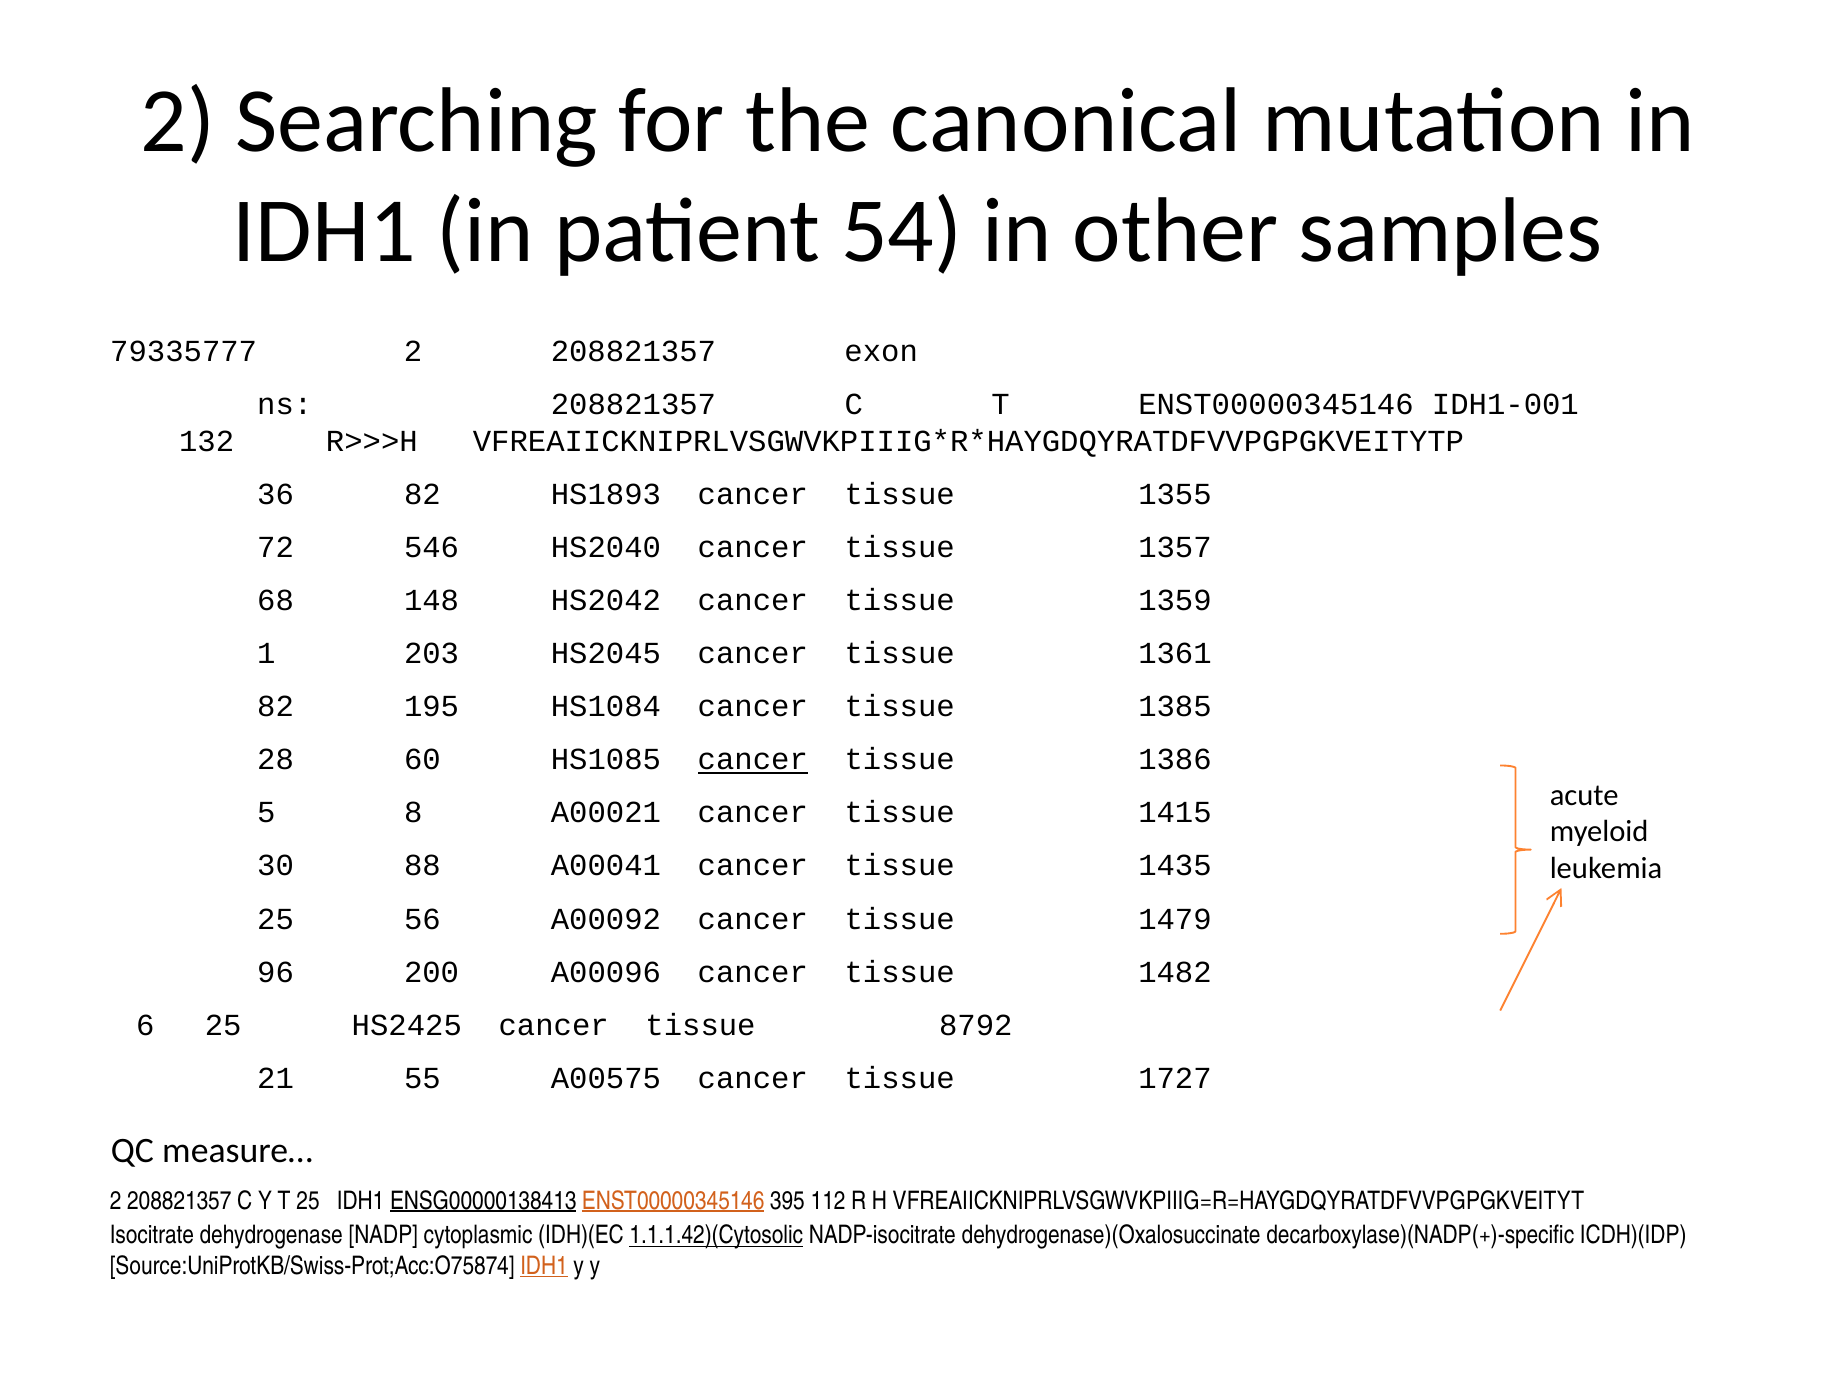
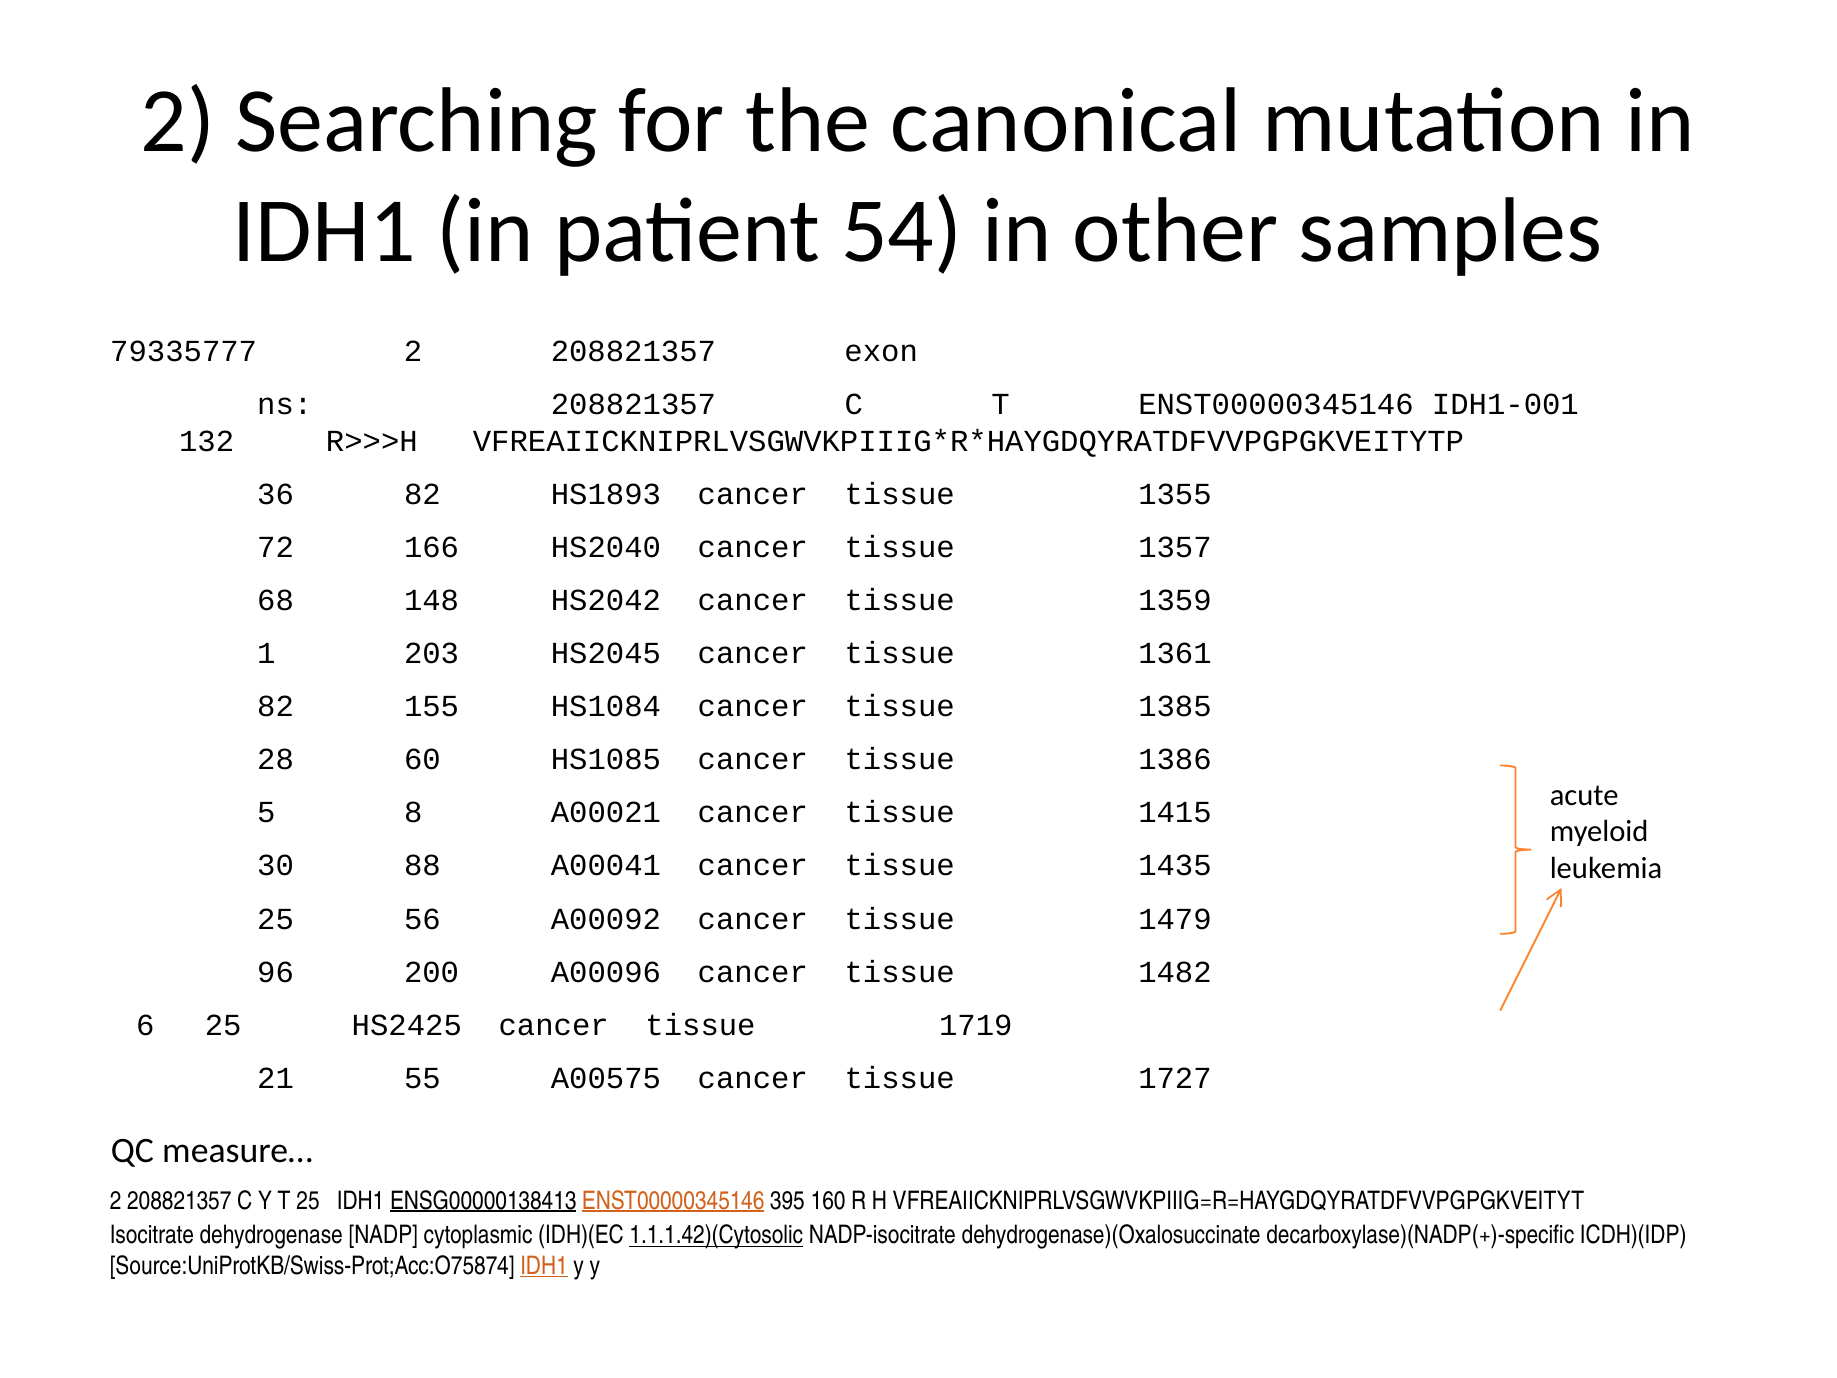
546: 546 -> 166 (432, 547)
195: 195 -> 155 (432, 706)
cancer underline: present -> none (753, 759)
8792: 8792 -> 1719 (976, 1025)
112: 112 -> 160 (828, 1201)
